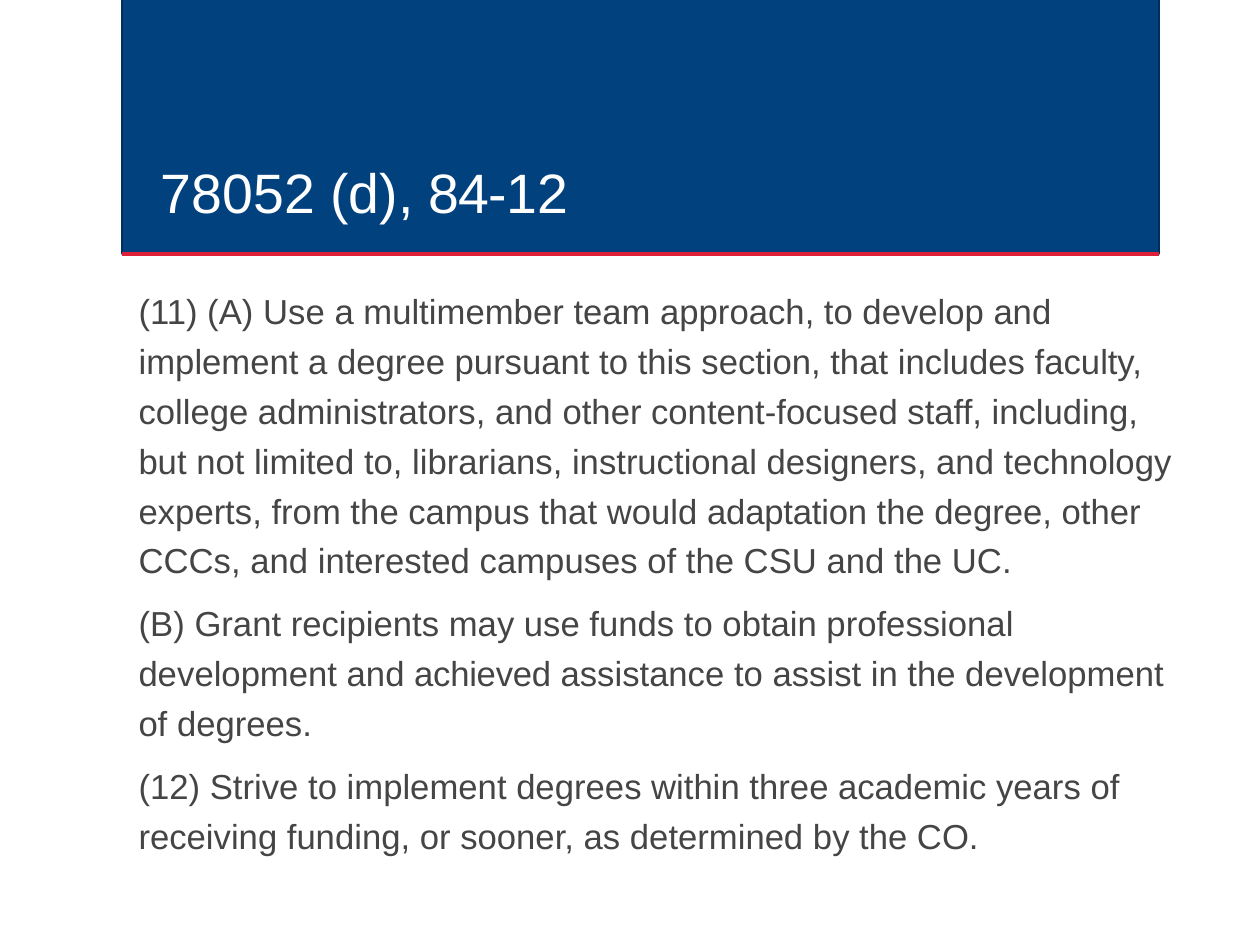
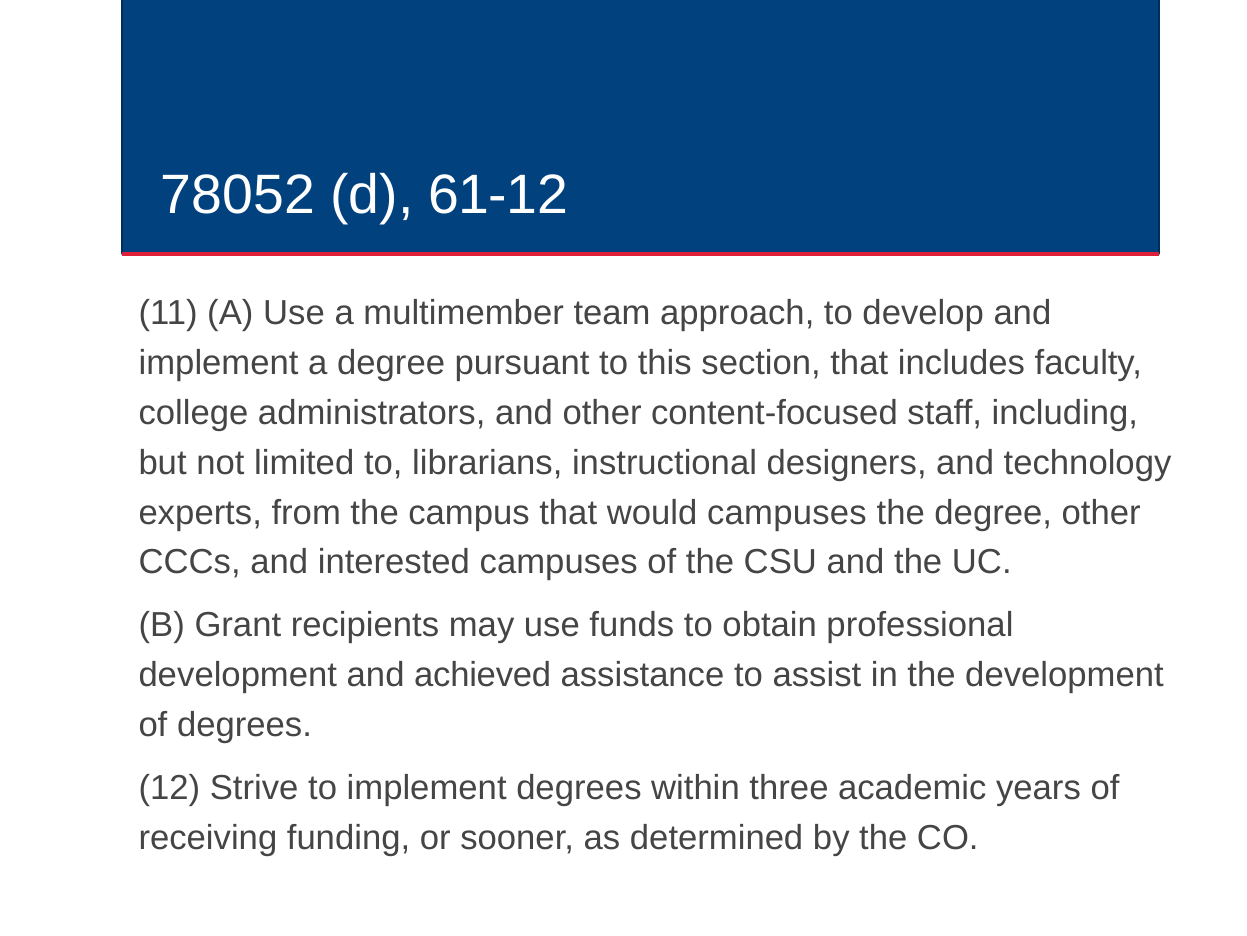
84-12: 84-12 -> 61-12 (498, 195)
would adaptation: adaptation -> campuses (787, 512)
